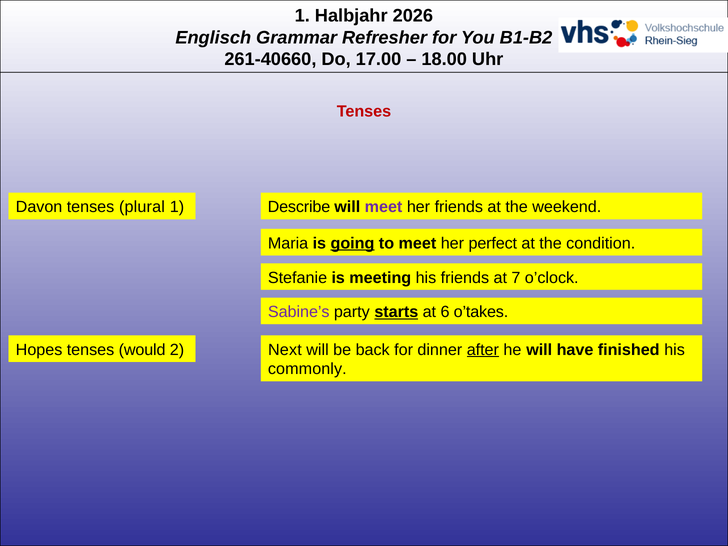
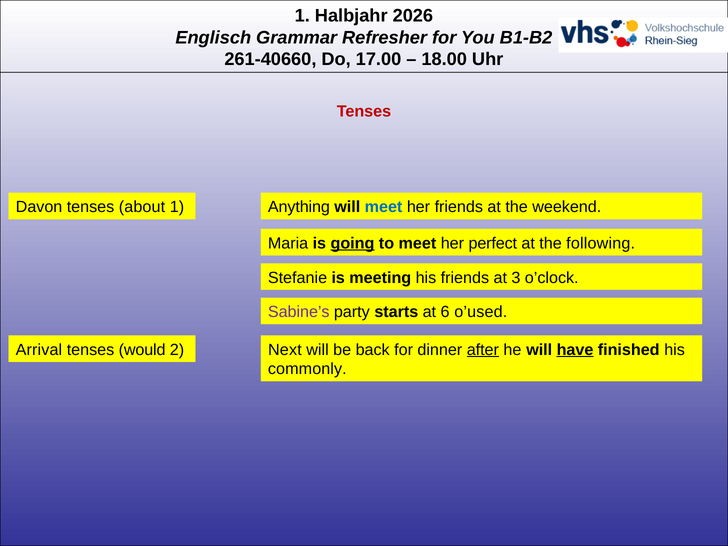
plural: plural -> about (142, 207)
Describe: Describe -> Anything (299, 207)
meet colour: purple -> blue (384, 207)
condition: condition -> following (601, 243)
7: 7 -> 3 (516, 278)
starts underline: present -> none (396, 312)
o’takes: o’takes -> o’used (481, 312)
Hopes: Hopes -> Arrival (39, 350)
have underline: none -> present (575, 350)
